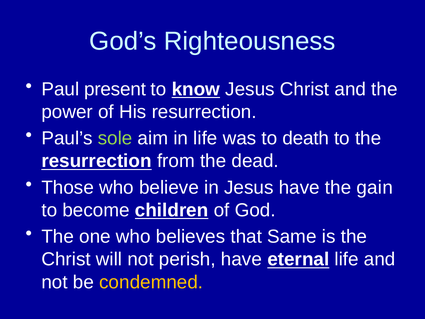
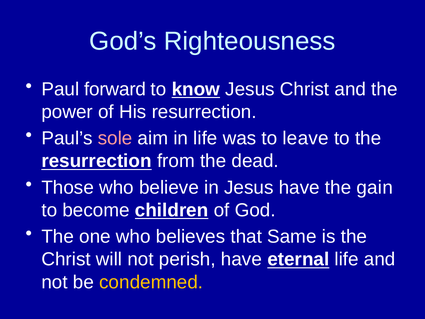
present: present -> forward (115, 89)
sole colour: light green -> pink (115, 138)
death: death -> leave (306, 138)
